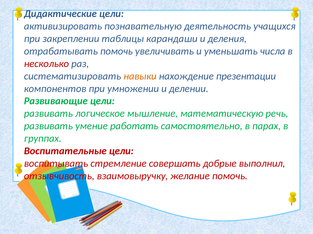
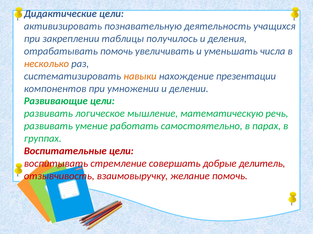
карандаши: карандаши -> получилось (172, 39)
несколько colour: red -> orange (46, 64)
выполнил: выполнил -> делитель (262, 164)
